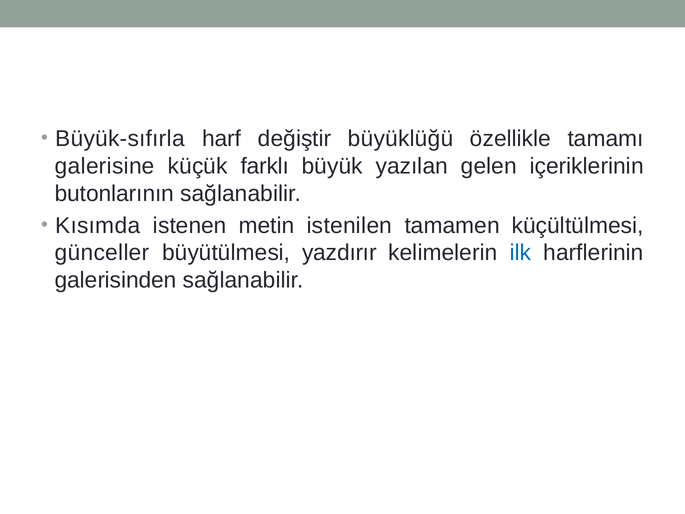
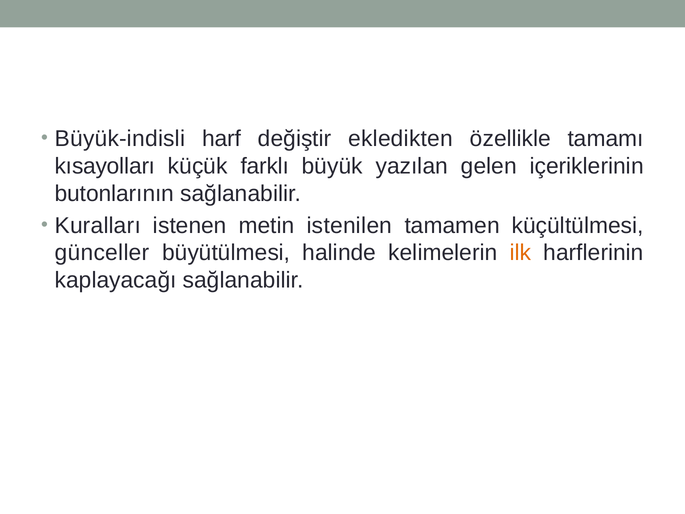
Büyük-sıfırla: Büyük-sıfırla -> Büyük-indisli (120, 139)
büyüklüğü: büyüklüğü -> ekledikten (401, 139)
galerisine: galerisine -> kısayolları (105, 166)
Kısımda: Kısımda -> Kuralları (98, 225)
yazdırır: yazdırır -> halinde (339, 253)
ilk colour: blue -> orange (520, 253)
galerisinden: galerisinden -> kaplayacağı (116, 280)
